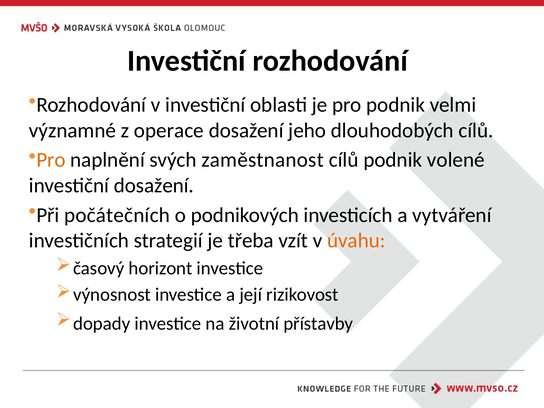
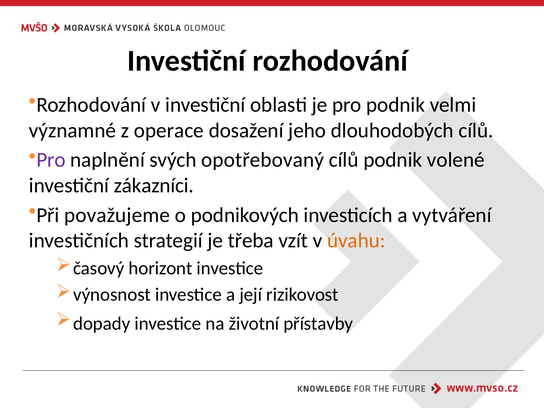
Pro colour: orange -> purple (51, 160)
zaměstnanost: zaměstnanost -> opotřebovaný (263, 160)
investiční dosažení: dosažení -> zákazníci (154, 185)
počátečních: počátečních -> považujeme (117, 215)
